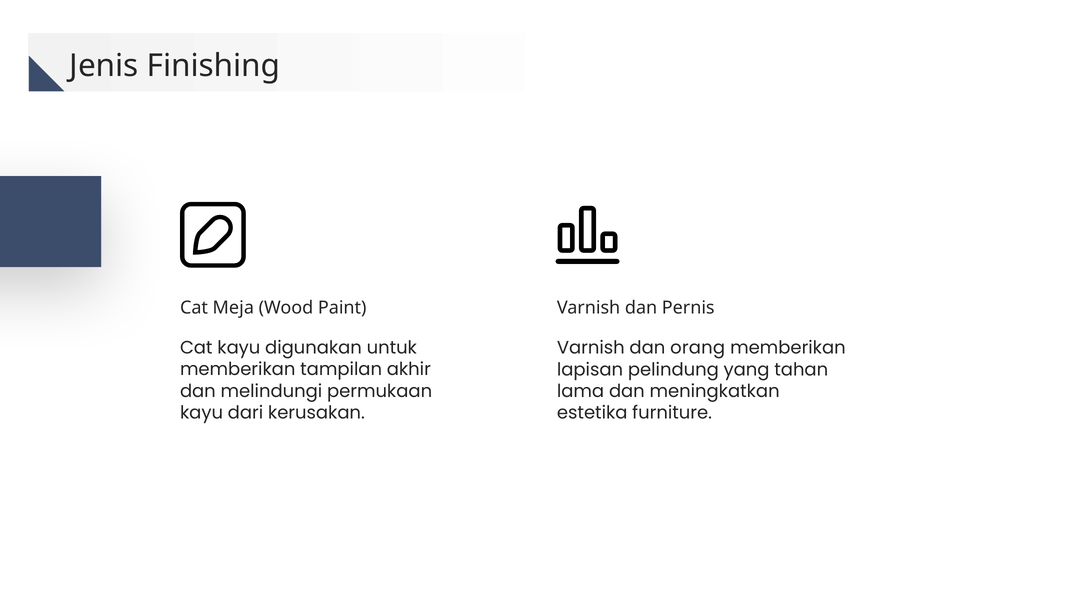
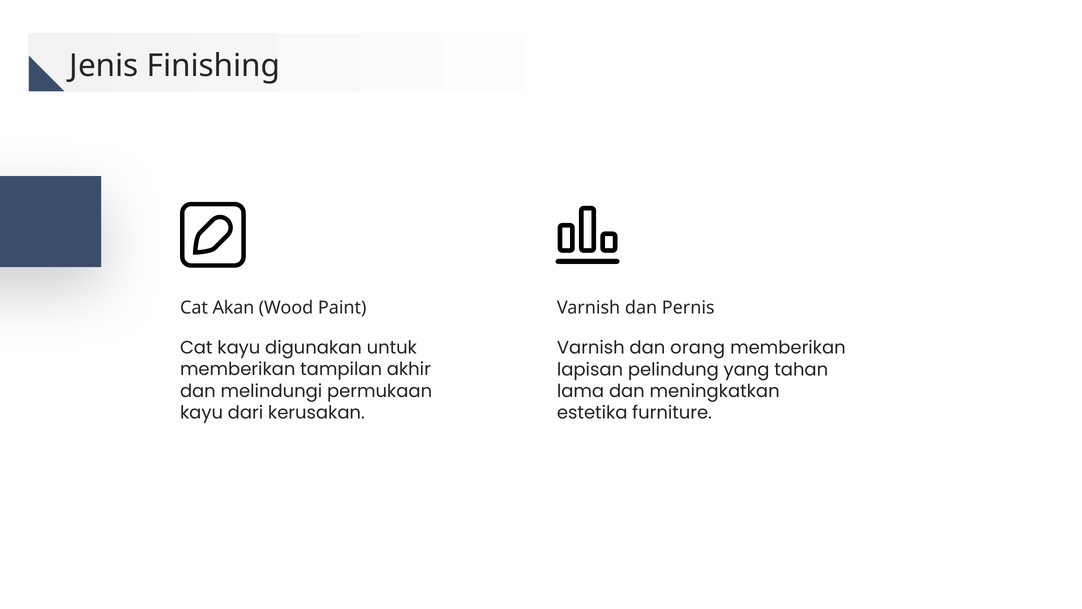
Meja: Meja -> Akan (233, 308)
